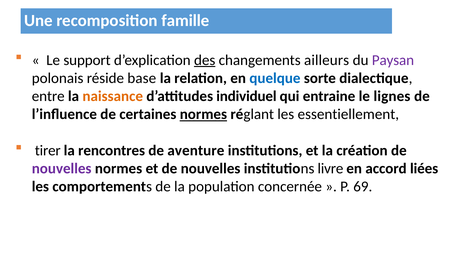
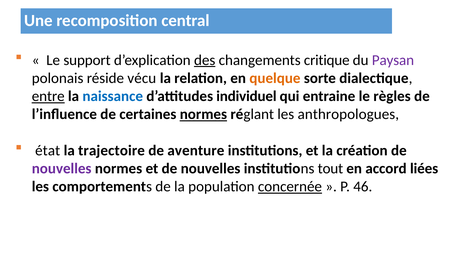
famille: famille -> central (186, 20)
ailleurs: ailleurs -> critique (327, 60)
base: base -> vécu (142, 78)
quelque colour: blue -> orange (275, 78)
entre underline: none -> present (48, 96)
naissance colour: orange -> blue (113, 96)
lignes: lignes -> règles (392, 96)
essentiellement: essentiellement -> anthropologues (348, 114)
tirer: tirer -> état (48, 150)
rencontres: rencontres -> trajectoire (112, 150)
livre: livre -> tout (330, 168)
concernée underline: none -> present (290, 186)
69: 69 -> 46 (363, 186)
